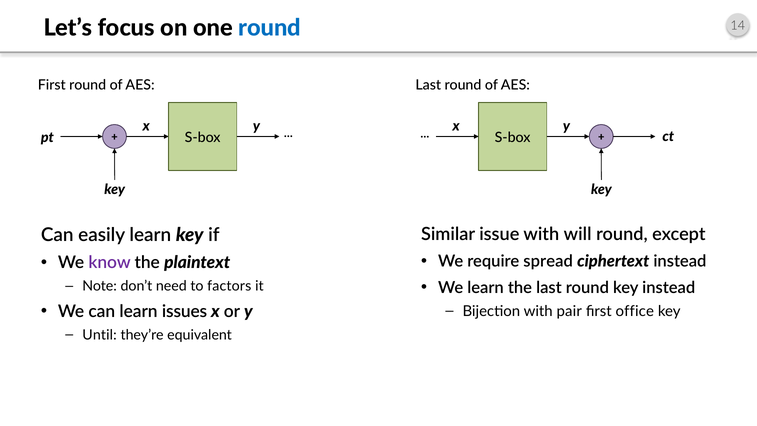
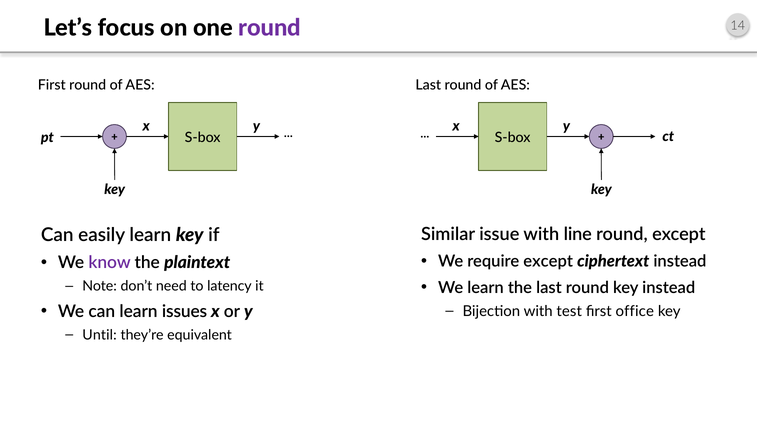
round colour: blue -> purple (270, 28)
will: will -> line (578, 234)
require spread: spread -> except (548, 261)
factors: factors -> latency (229, 286)
pair: pair -> test (569, 311)
